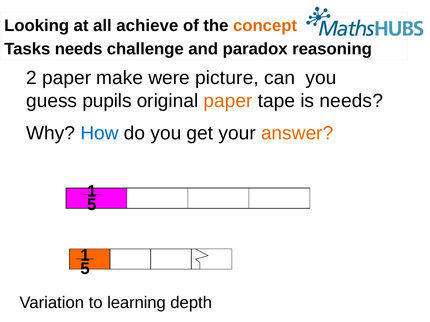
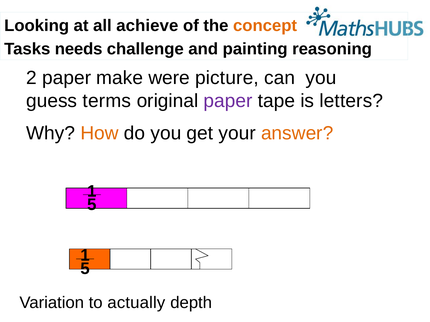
paradox: paradox -> painting (255, 49)
pupils: pupils -> terms (107, 101)
paper colour: orange -> purple (228, 101)
is needs: needs -> letters (351, 101)
How colour: blue -> orange (99, 133)
learning: learning -> actually (136, 303)
